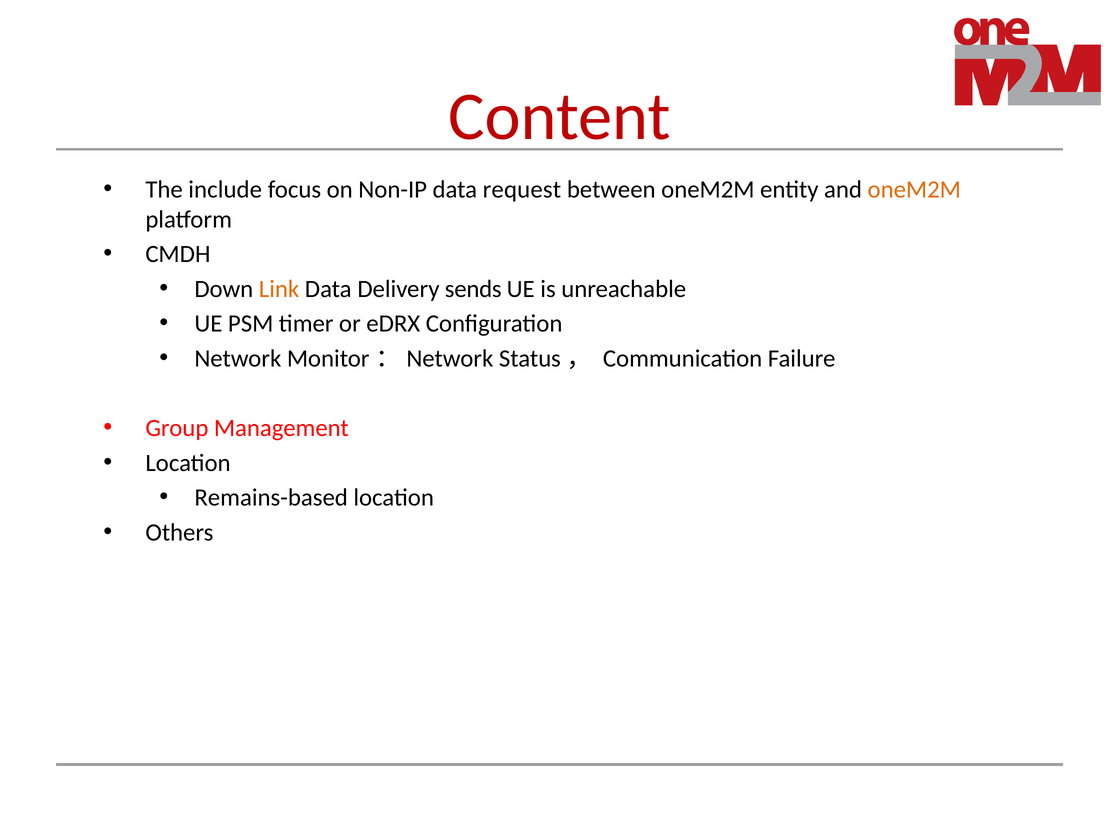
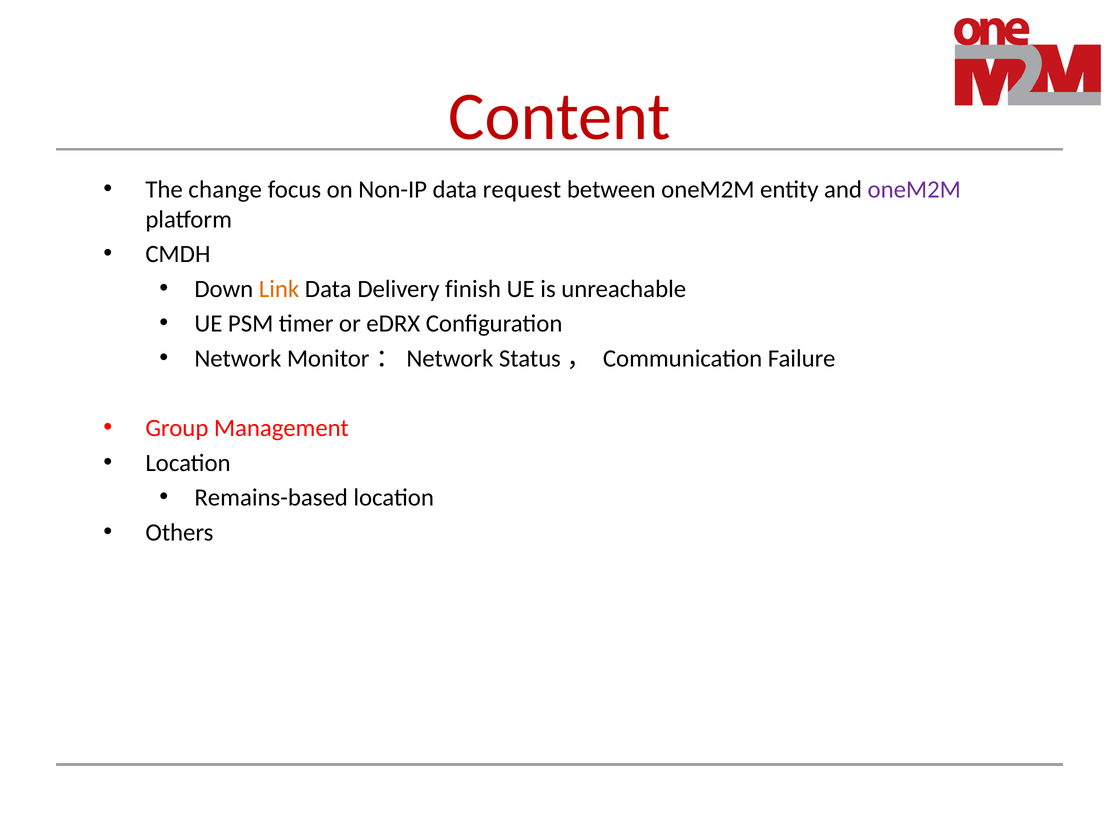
include: include -> change (225, 190)
oneM2M colour: orange -> purple (914, 190)
sends: sends -> finish (473, 289)
